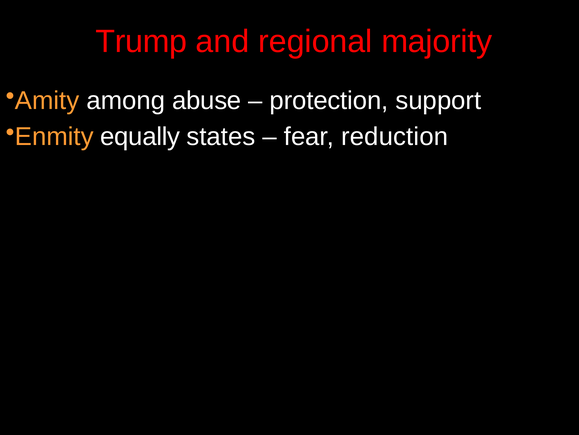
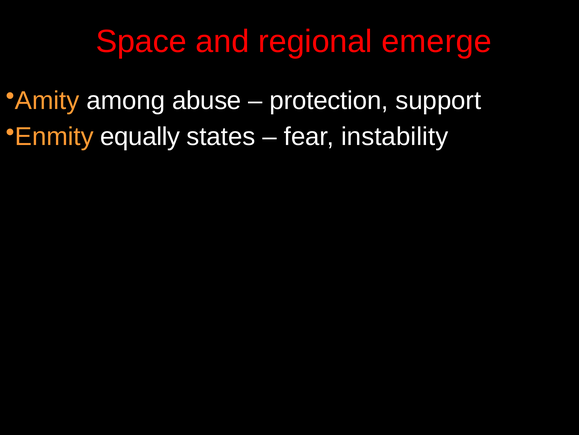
Trump: Trump -> Space (141, 42)
majority: majority -> emerge (437, 42)
reduction: reduction -> instability (395, 136)
